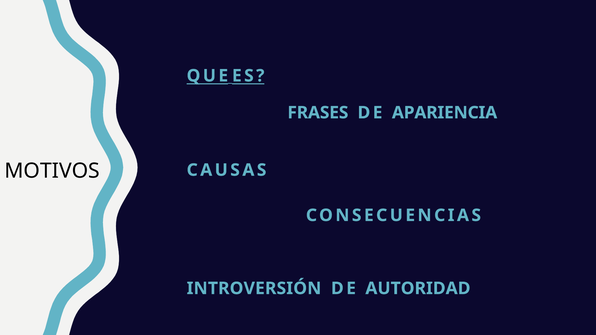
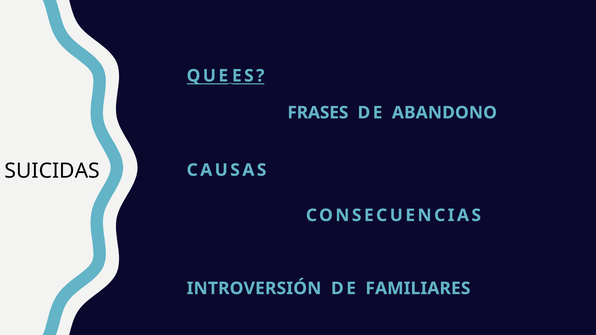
APARIENCIA: APARIENCIA -> ABANDONO (444, 113)
MOTIVOS: MOTIVOS -> SUICIDAS (52, 171)
AUTORIDAD: AUTORIDAD -> FAMILIARES (418, 289)
